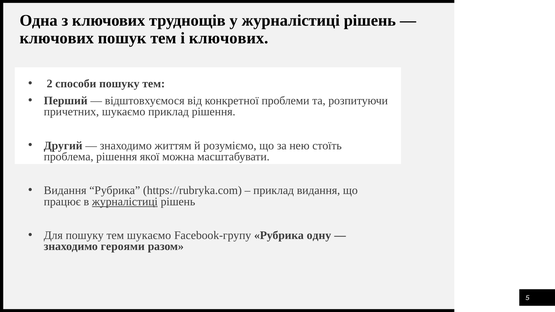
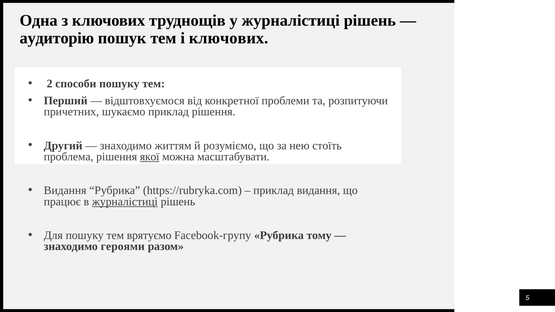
ключових: ключових -> аудиторію (57, 38)
якої underline: none -> present (150, 157)
тем шукаємо: шукаємо -> врятуємо (149, 235)
одну: одну -> тому (319, 235)
